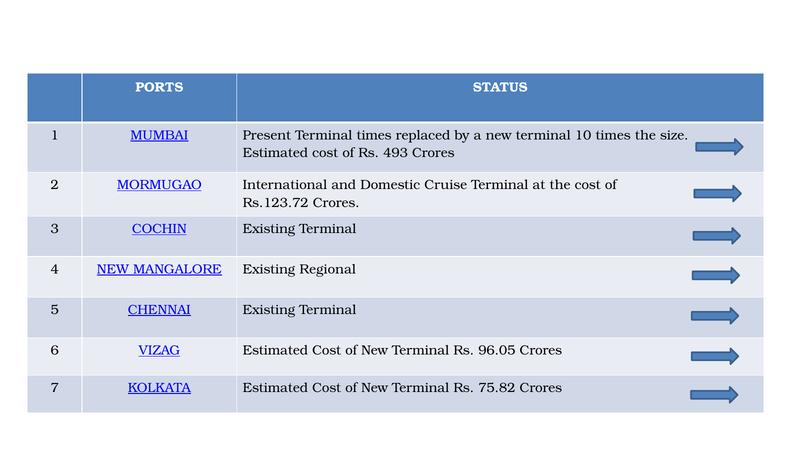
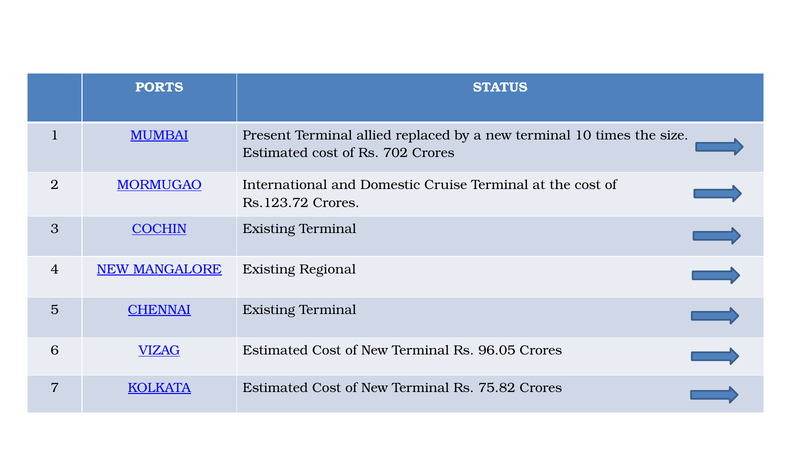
Terminal times: times -> allied (374, 135)
493: 493 -> 702 (396, 153)
